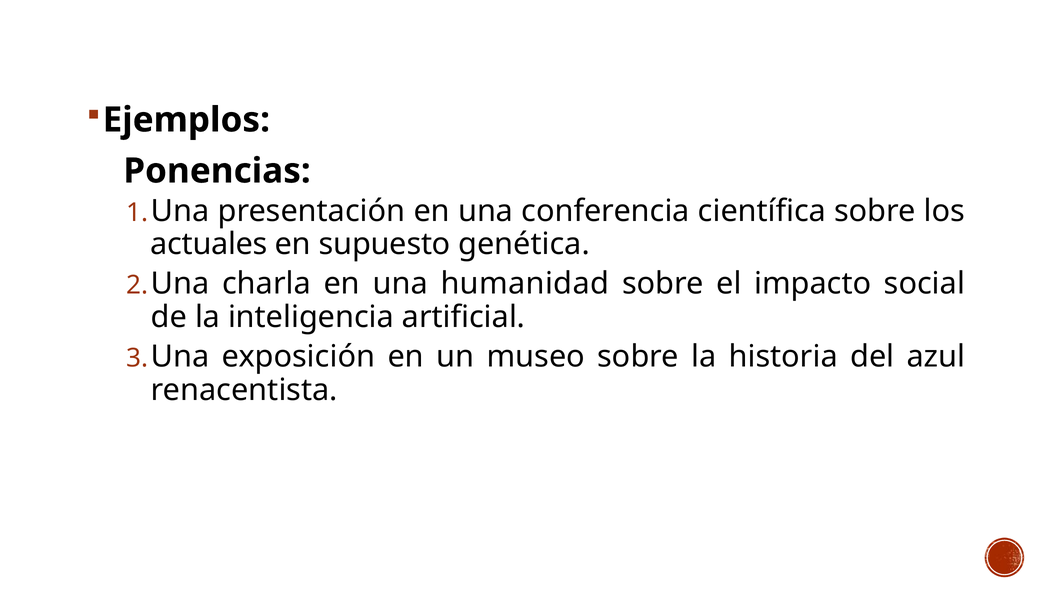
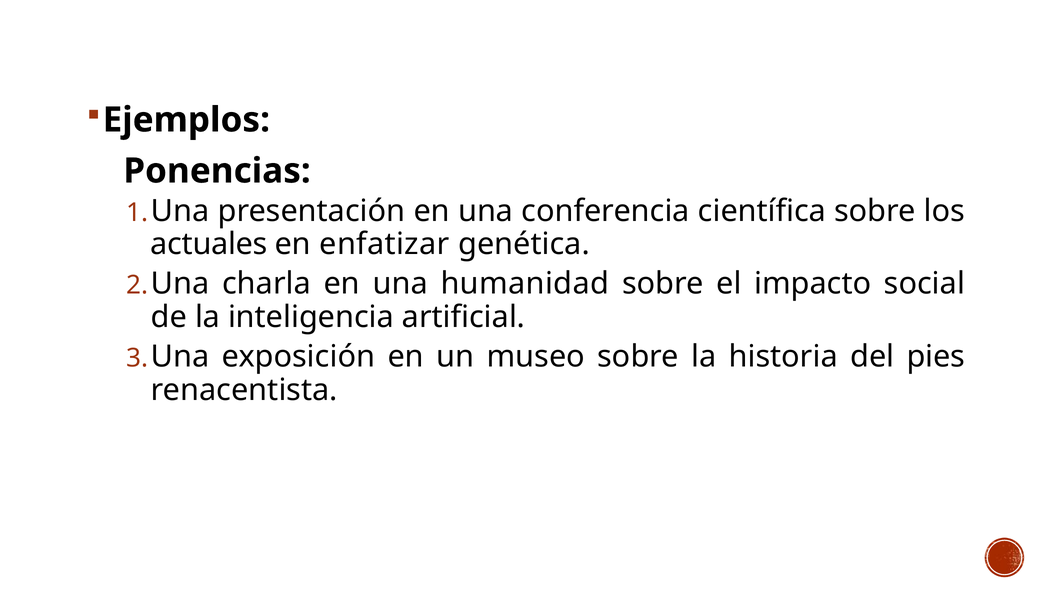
supuesto: supuesto -> enfatizar (384, 244)
azul: azul -> pies (936, 357)
